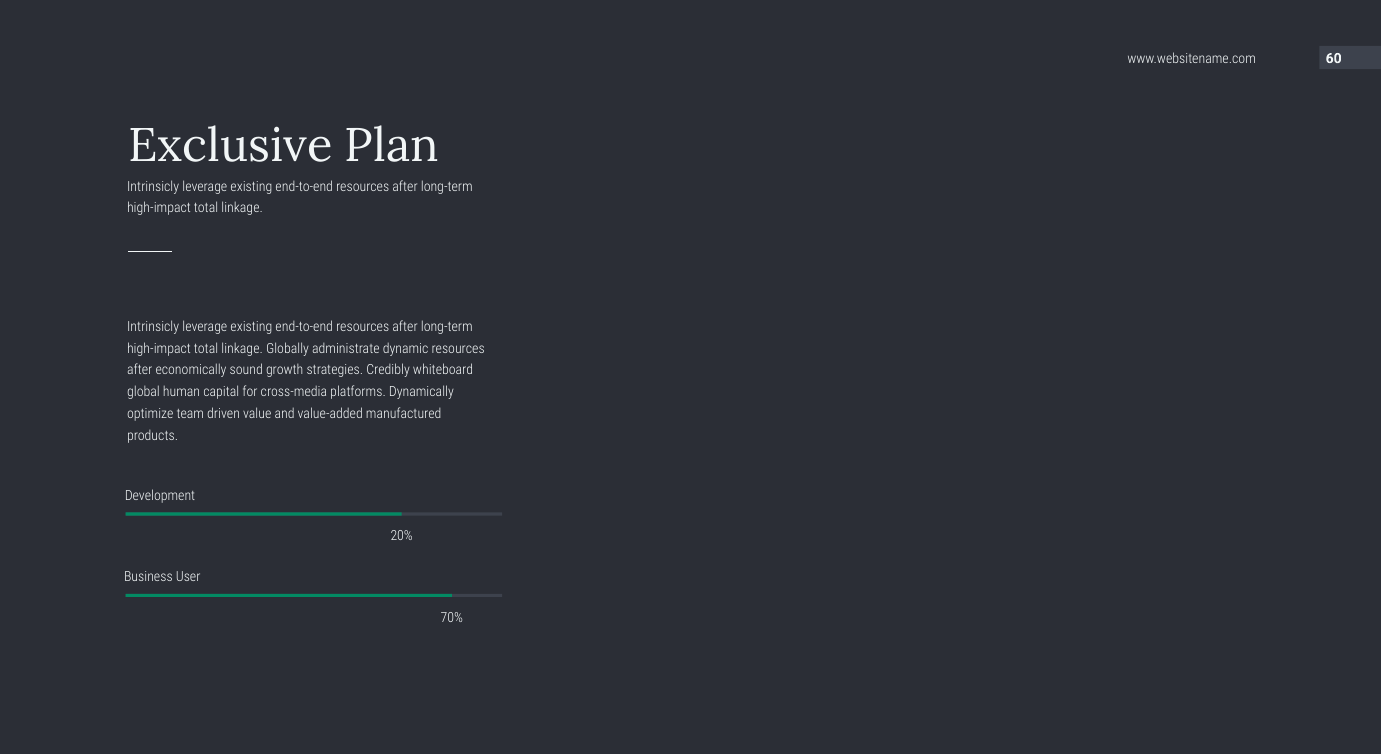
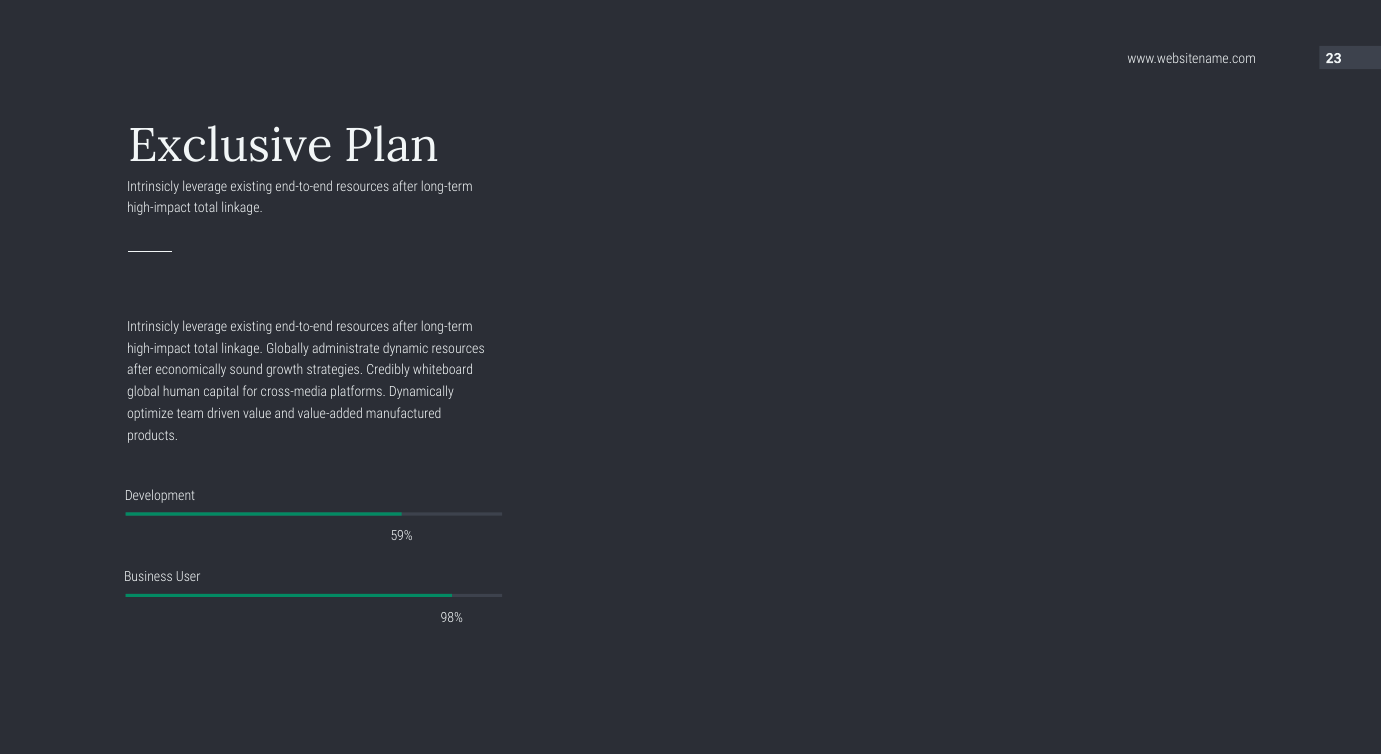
60: 60 -> 23 (1334, 58)
20%: 20% -> 59% (402, 536)
70%: 70% -> 98% (452, 617)
